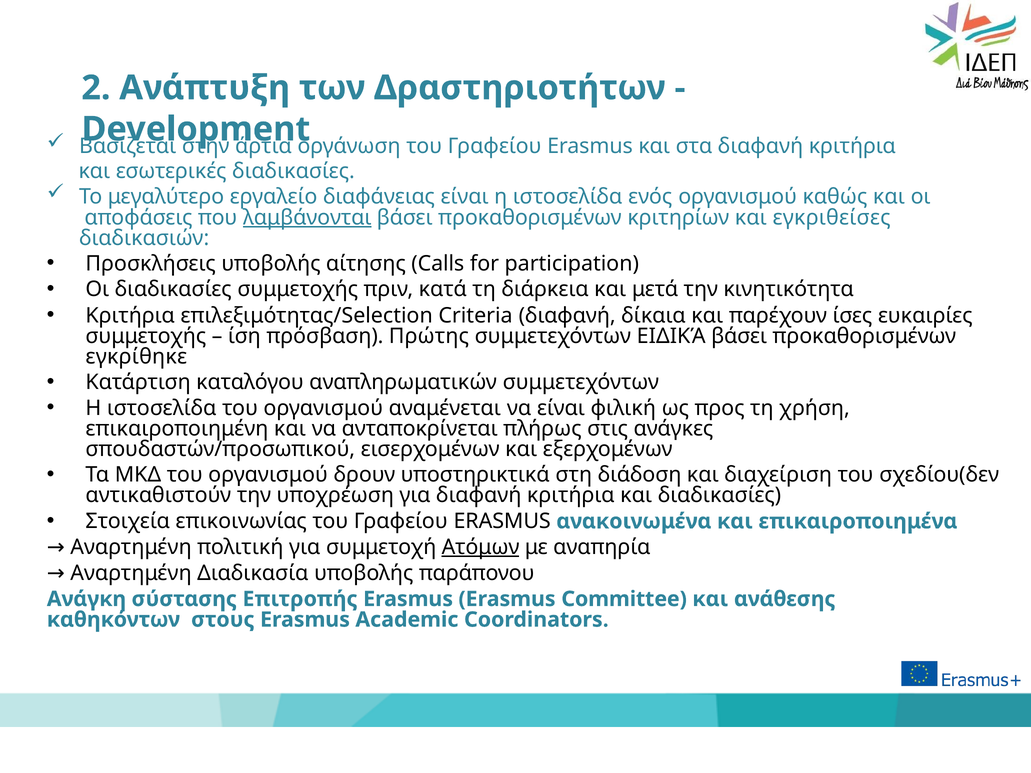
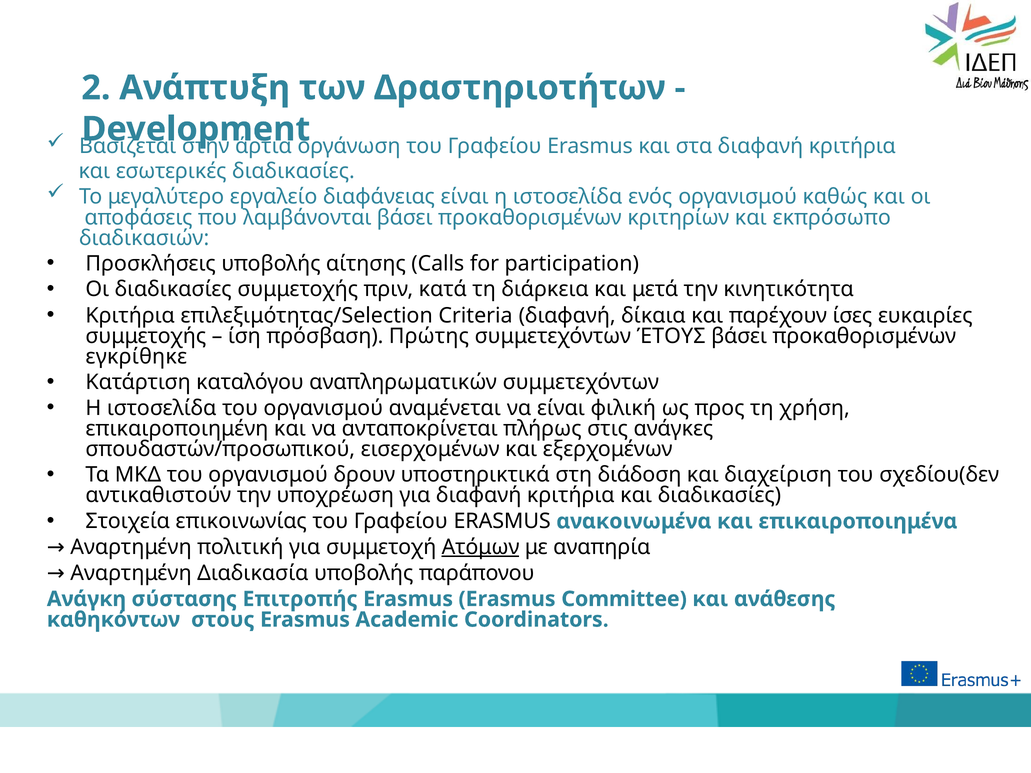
λαμβάνονται underline: present -> none (307, 218)
εγκριθείσες: εγκριθείσες -> εκπρόσωπο (832, 218)
ΕΙΔΙΚΆ: ΕΙΔΙΚΆ -> ΈΤΟΥΣ (671, 336)
